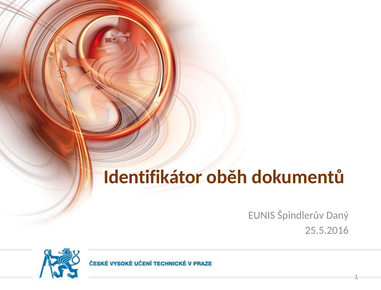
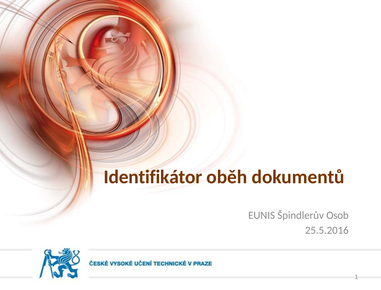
Daný: Daný -> Osob (337, 215)
